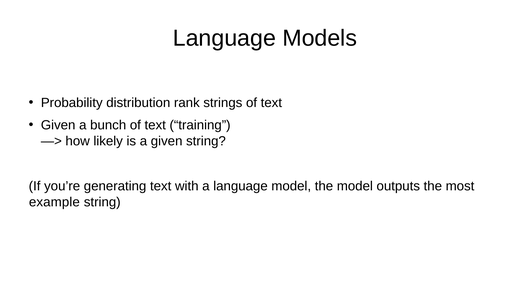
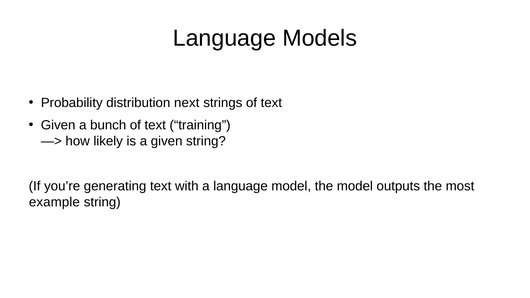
rank: rank -> next (187, 103)
